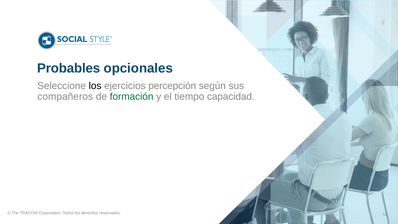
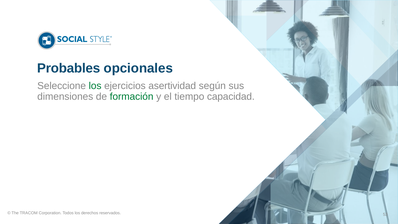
los colour: black -> green (95, 86)
percepción: percepción -> asertividad (172, 86)
compañeros: compañeros -> dimensiones (65, 96)
